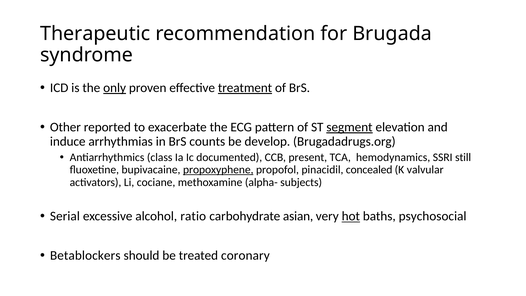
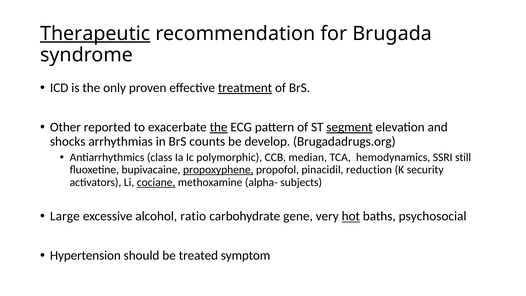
Therapeutic underline: none -> present (95, 34)
only underline: present -> none (115, 88)
the underline: none -> present (219, 127)
induce: induce -> shocks (68, 141)
documented: documented -> polymorphic (229, 157)
present: present -> median (308, 157)
concealed: concealed -> reduction (369, 170)
valvular: valvular -> security (425, 170)
cociane underline: none -> present (156, 182)
Serial: Serial -> Large (65, 216)
asian: asian -> gene (298, 216)
Betablockers: Betablockers -> Hypertension (85, 256)
coronary: coronary -> symptom (246, 256)
